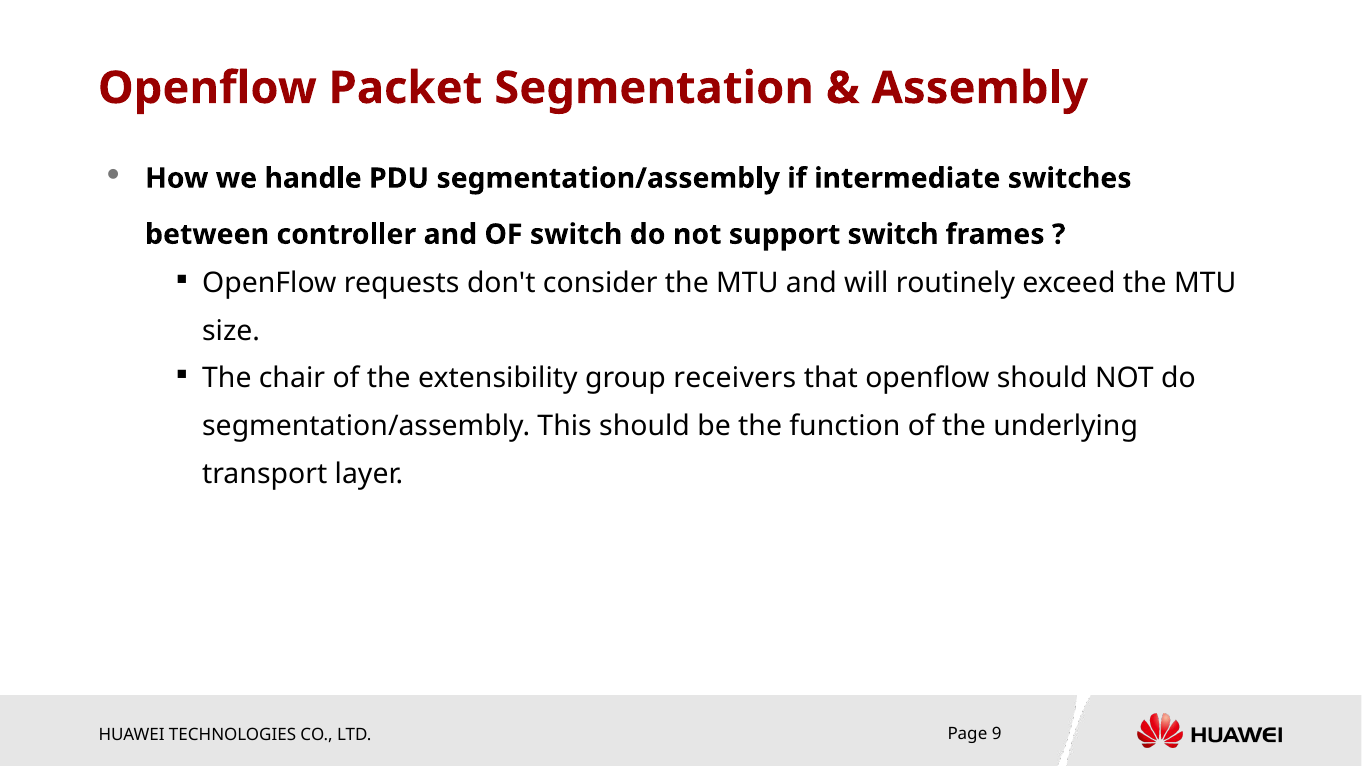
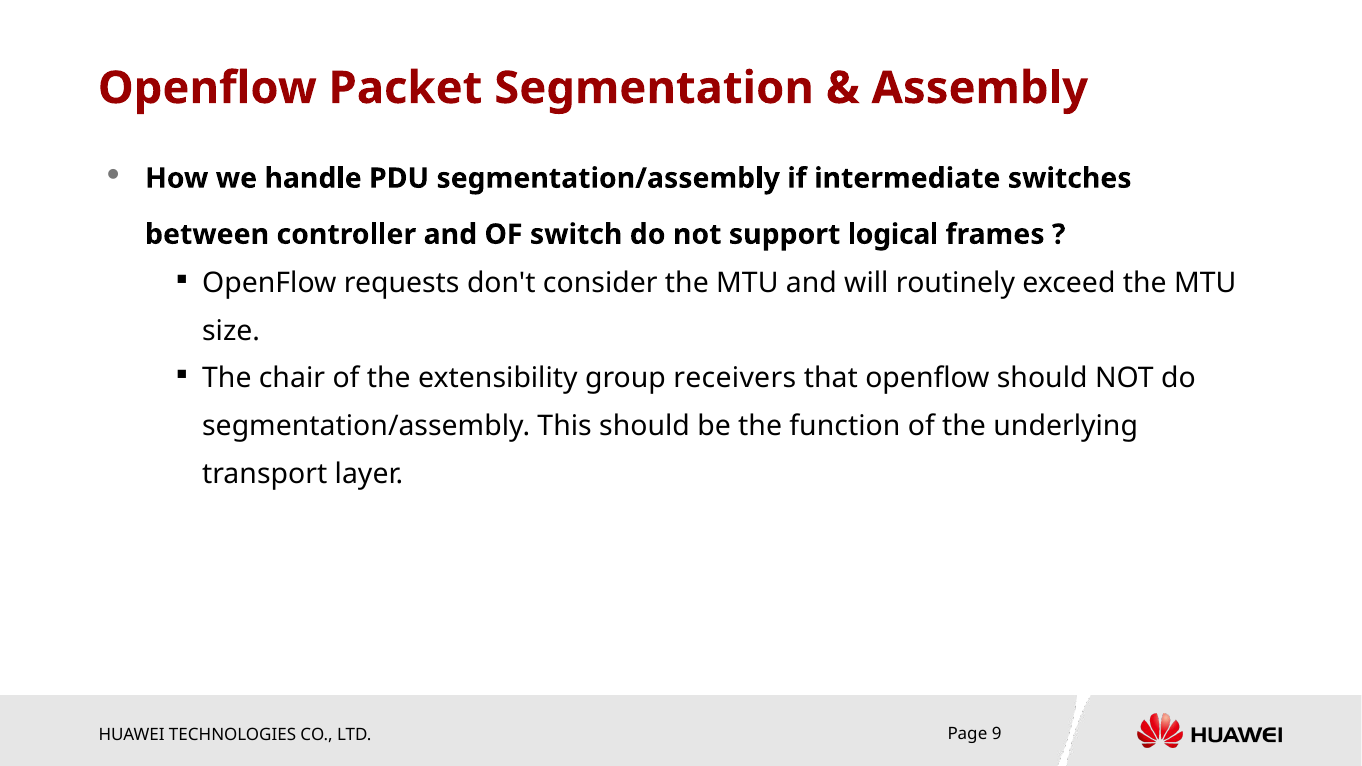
support switch: switch -> logical (893, 234)
